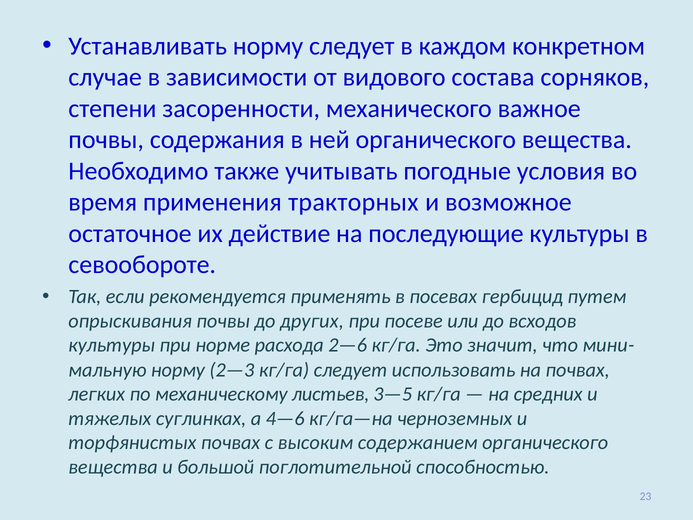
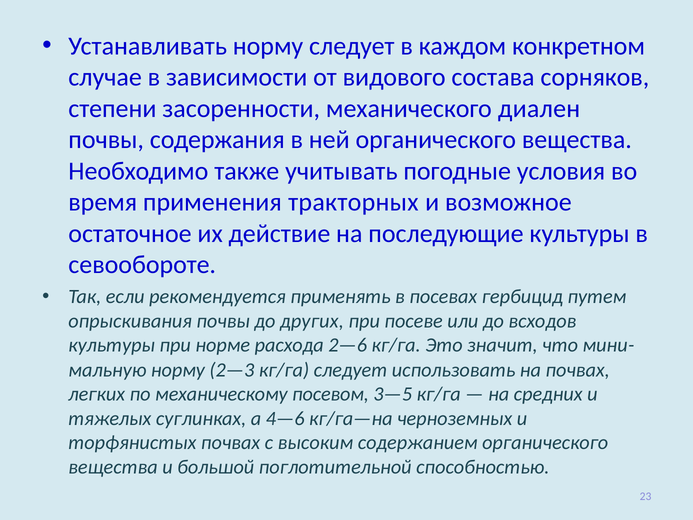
важное: важное -> диален (539, 109)
листьев: листьев -> посевом (331, 394)
